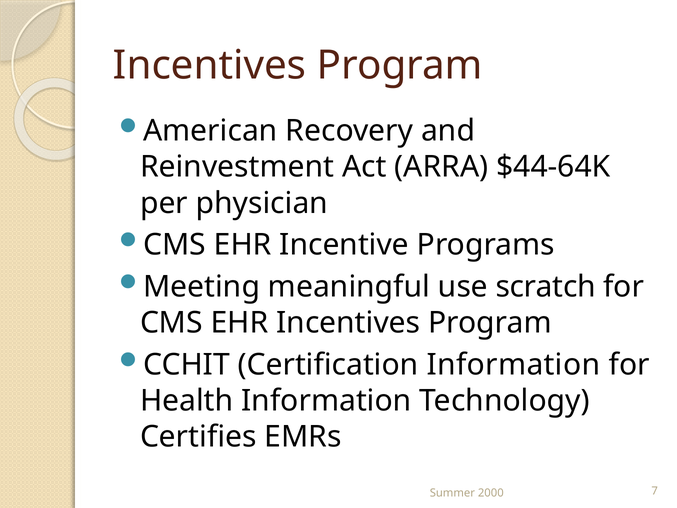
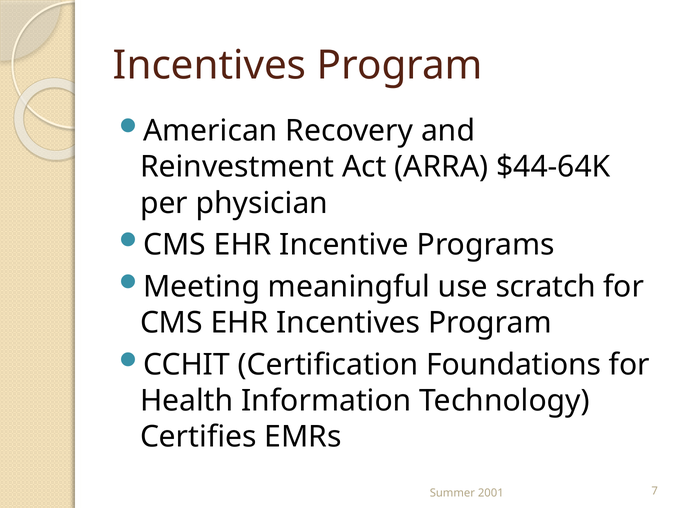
Certification Information: Information -> Foundations (514, 364)
2000: 2000 -> 2001 (491, 493)
